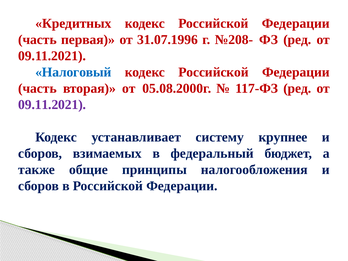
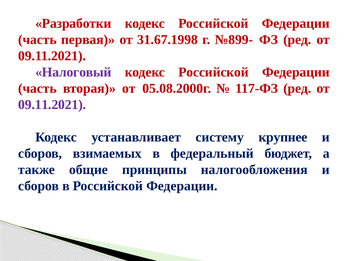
Кредитных: Кредитных -> Разработки (73, 23)
31.07.1996: 31.07.1996 -> 31.67.1998 (168, 40)
№208-: №208- -> №899- (234, 40)
Налоговый colour: blue -> purple (73, 72)
